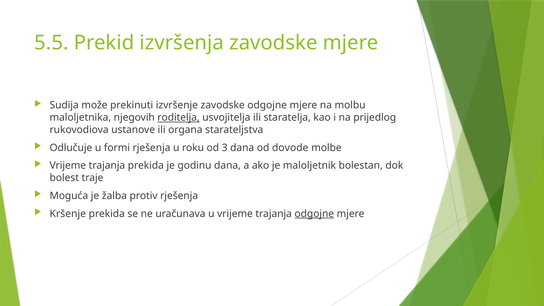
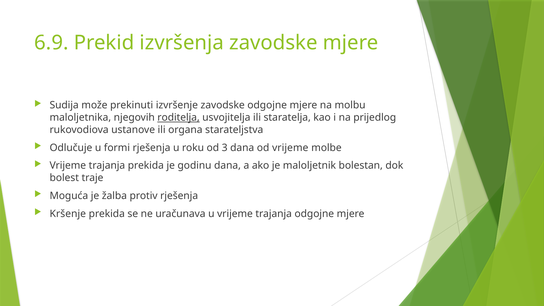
5.5: 5.5 -> 6.9 (51, 43)
od dovode: dovode -> vrijeme (290, 148)
odgojne underline: present -> none (314, 214)
